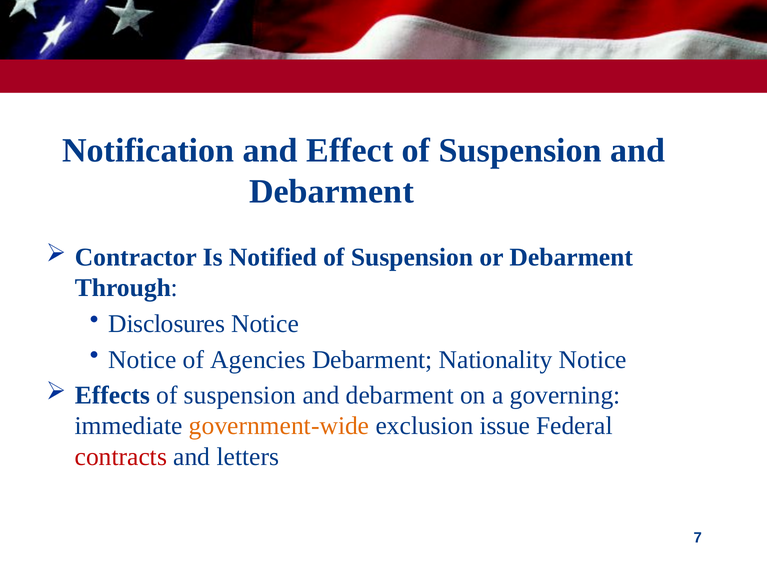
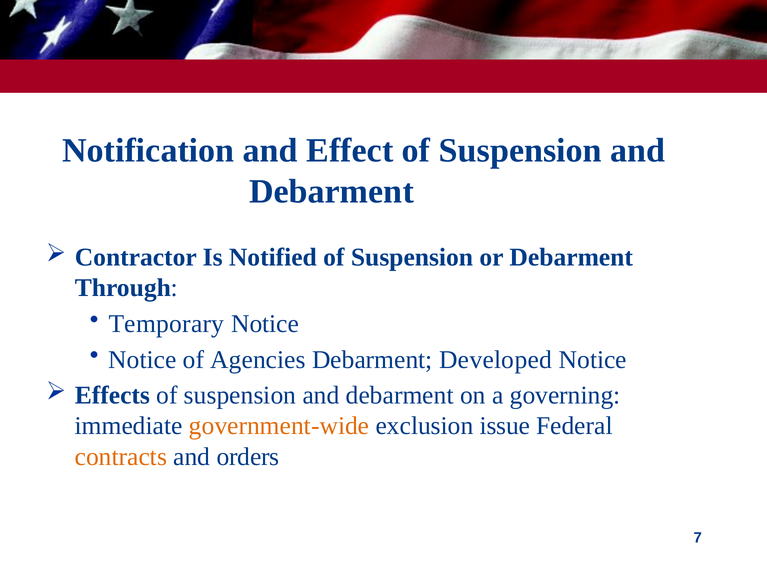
Disclosures: Disclosures -> Temporary (166, 324)
Nationality: Nationality -> Developed (496, 360)
contracts colour: red -> orange (121, 457)
letters: letters -> orders (248, 457)
